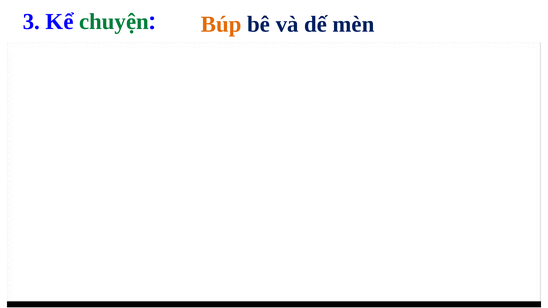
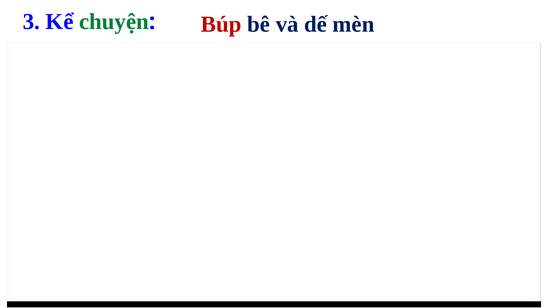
Búp colour: orange -> red (221, 24)
